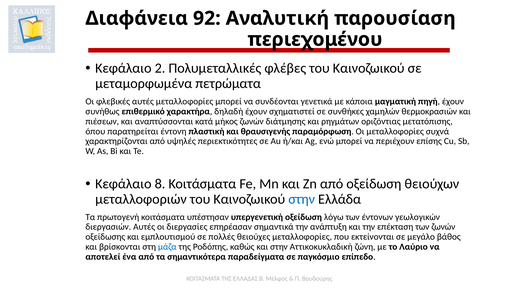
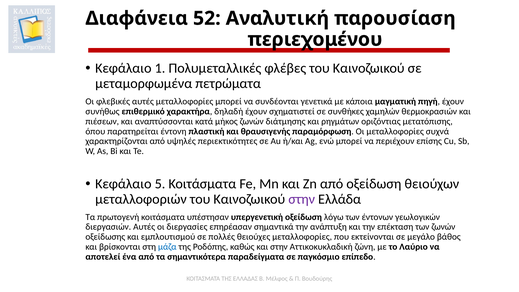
92: 92 -> 52 (207, 18)
2: 2 -> 1 (160, 68)
8: 8 -> 5 (160, 184)
στην colour: blue -> purple (302, 199)
